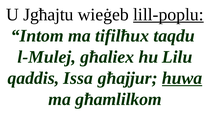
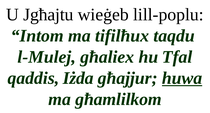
lill-poplu underline: present -> none (168, 15)
Lilu: Lilu -> Tfal (177, 57)
Issa: Issa -> Iżda (78, 78)
